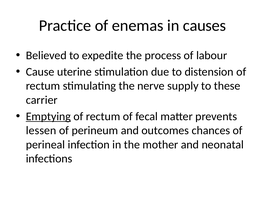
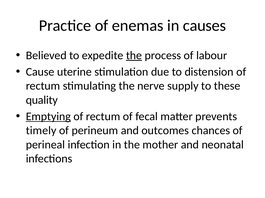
the underline: none -> present (134, 56)
carrier: carrier -> quality (42, 100)
lessen: lessen -> timely (41, 131)
